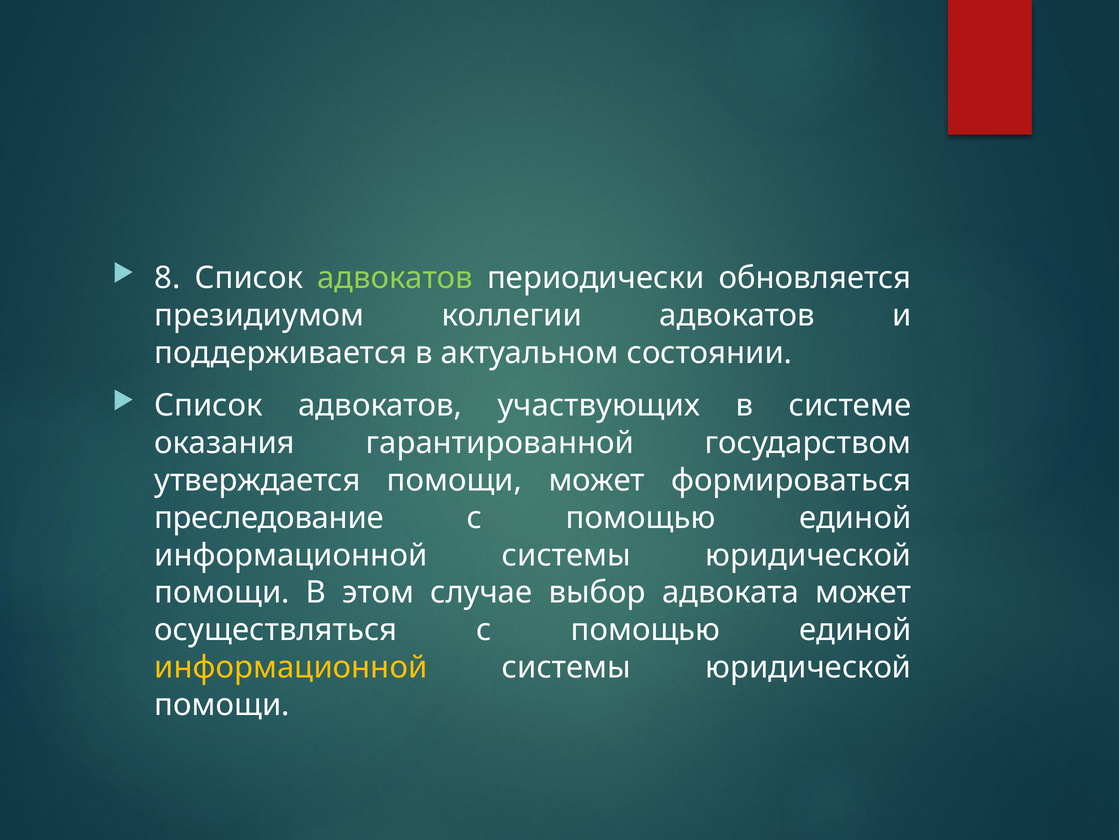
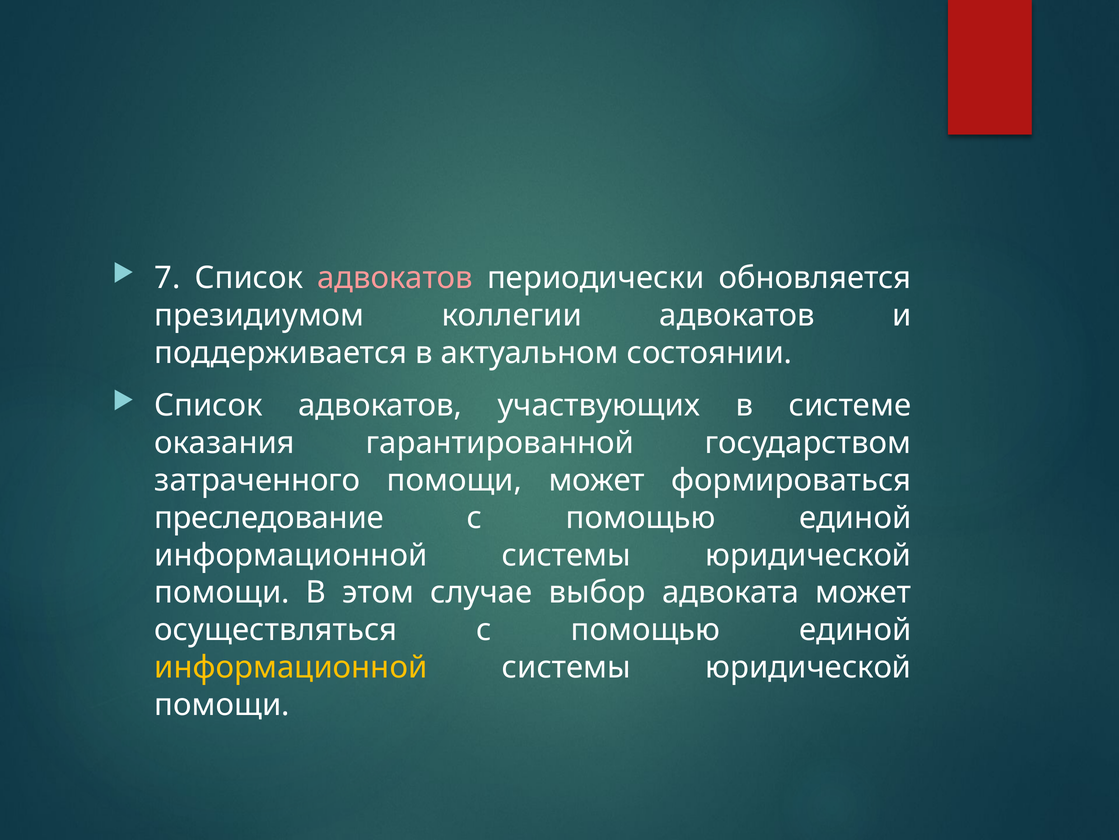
8: 8 -> 7 (168, 278)
адвокатов colour: light green -> pink (395, 278)
утверждается: утверждается -> затраченного (257, 480)
